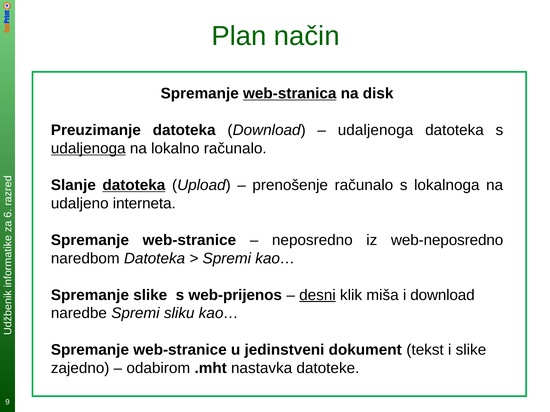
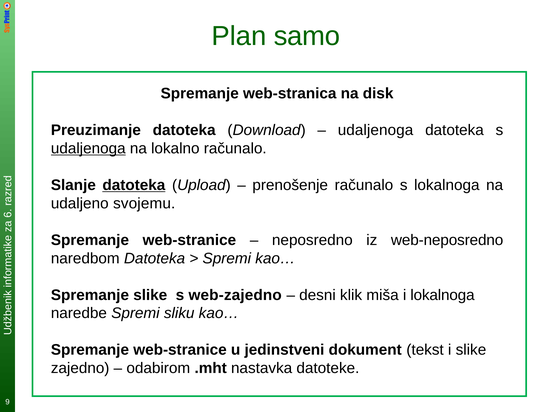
način: način -> samo (307, 36)
web-stranica underline: present -> none (290, 94)
interneta: interneta -> svojemu (144, 204)
web-prijenos: web-prijenos -> web-zajedno (235, 295)
desni underline: present -> none (318, 295)
i download: download -> lokalnoga (442, 295)
